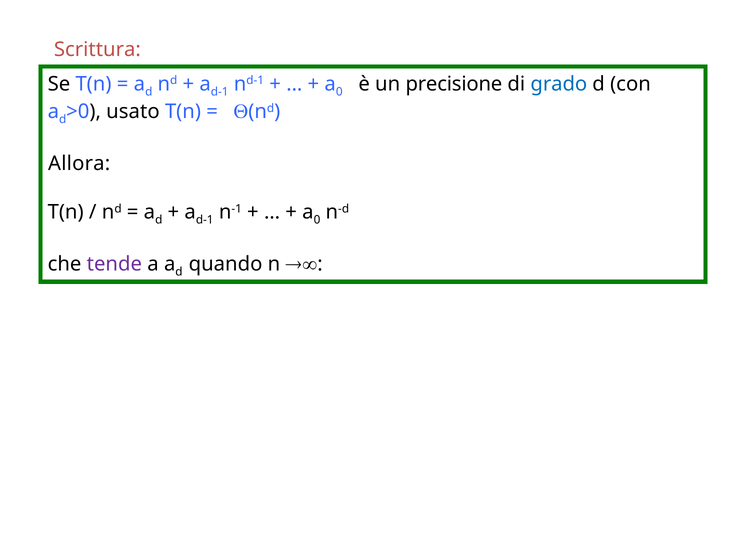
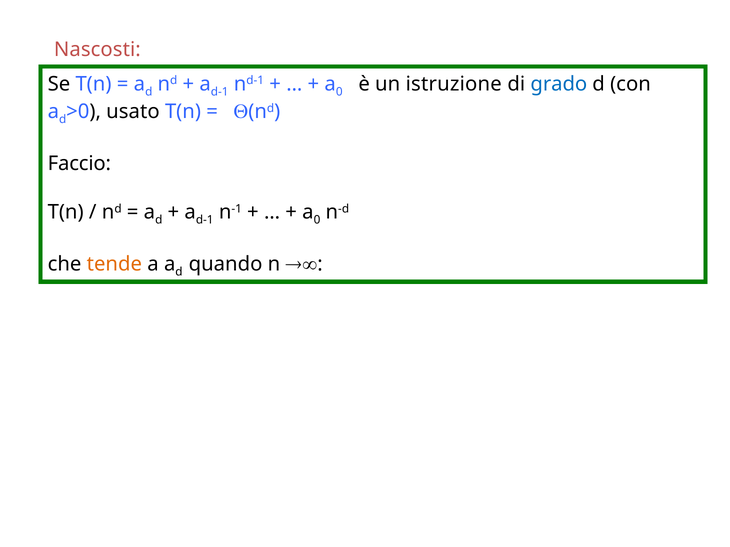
Scrittura: Scrittura -> Nascosti (97, 49)
precisione: precisione -> istruzione (454, 84)
Allora: Allora -> Faccio (79, 164)
tende colour: purple -> orange (114, 264)
